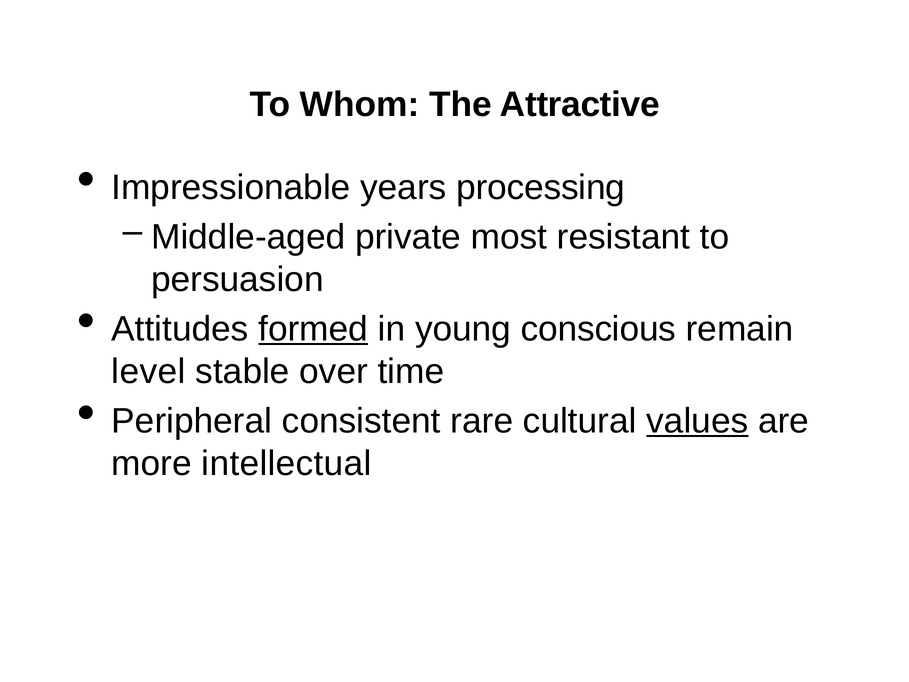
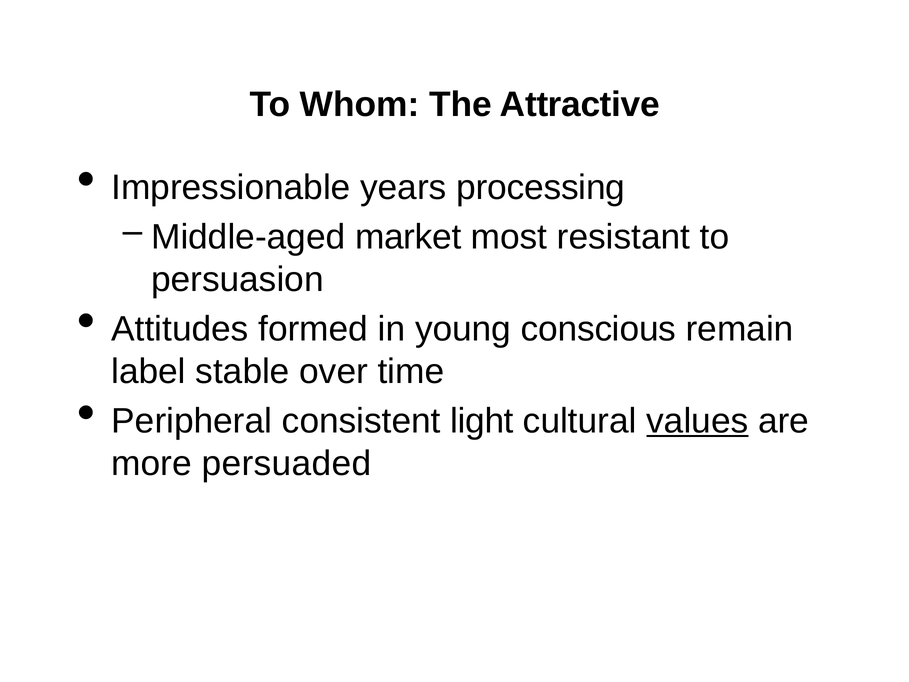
private: private -> market (408, 237)
formed underline: present -> none (313, 329)
level: level -> label (149, 371)
rare: rare -> light (482, 421)
intellectual: intellectual -> persuaded (287, 463)
